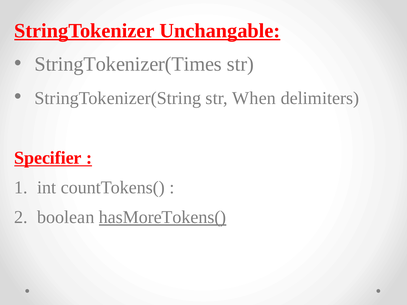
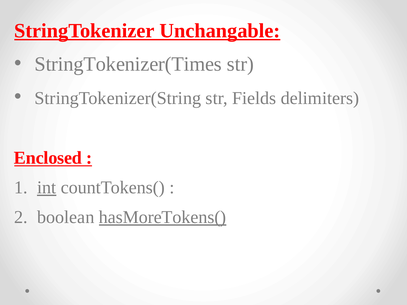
When: When -> Fields (254, 98)
Specifier: Specifier -> Enclosed (48, 158)
int underline: none -> present (47, 188)
